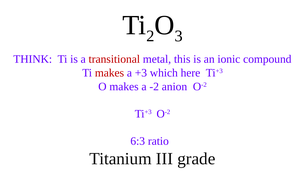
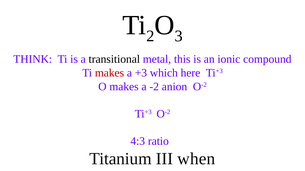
transitional colour: red -> black (114, 59)
6:3: 6:3 -> 4:3 (138, 142)
grade: grade -> when (196, 159)
